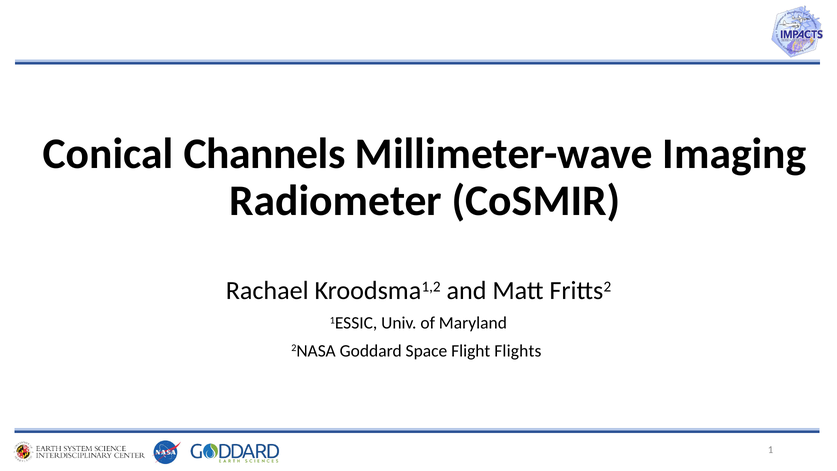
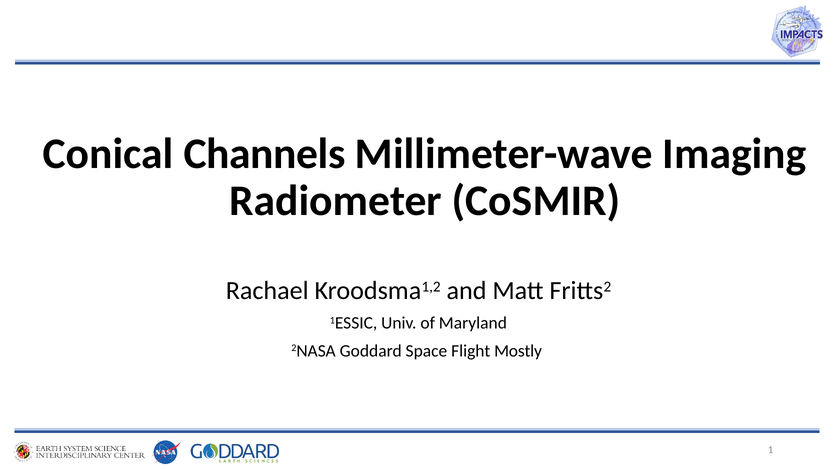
Flights: Flights -> Mostly (518, 351)
